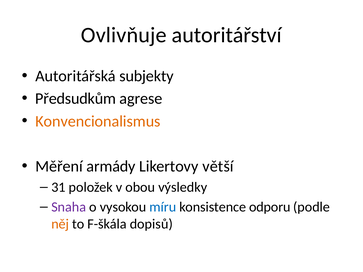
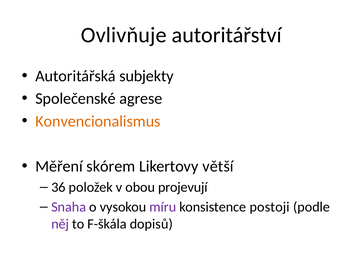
Předsudkům: Předsudkům -> Společenské (76, 99)
armády: armády -> skórem (111, 167)
31: 31 -> 36 (58, 187)
výsledky: výsledky -> projevují (183, 187)
míru colour: blue -> purple (163, 207)
odporu: odporu -> postoji (270, 207)
něj colour: orange -> purple (60, 224)
